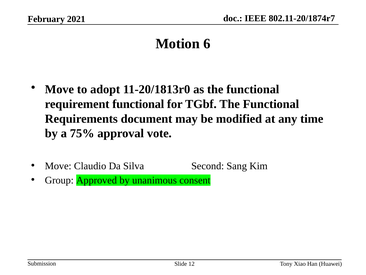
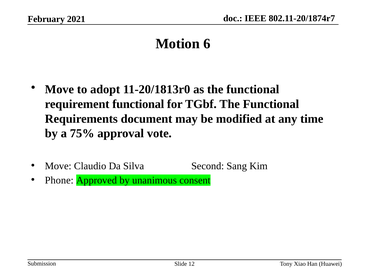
Group: Group -> Phone (59, 180)
